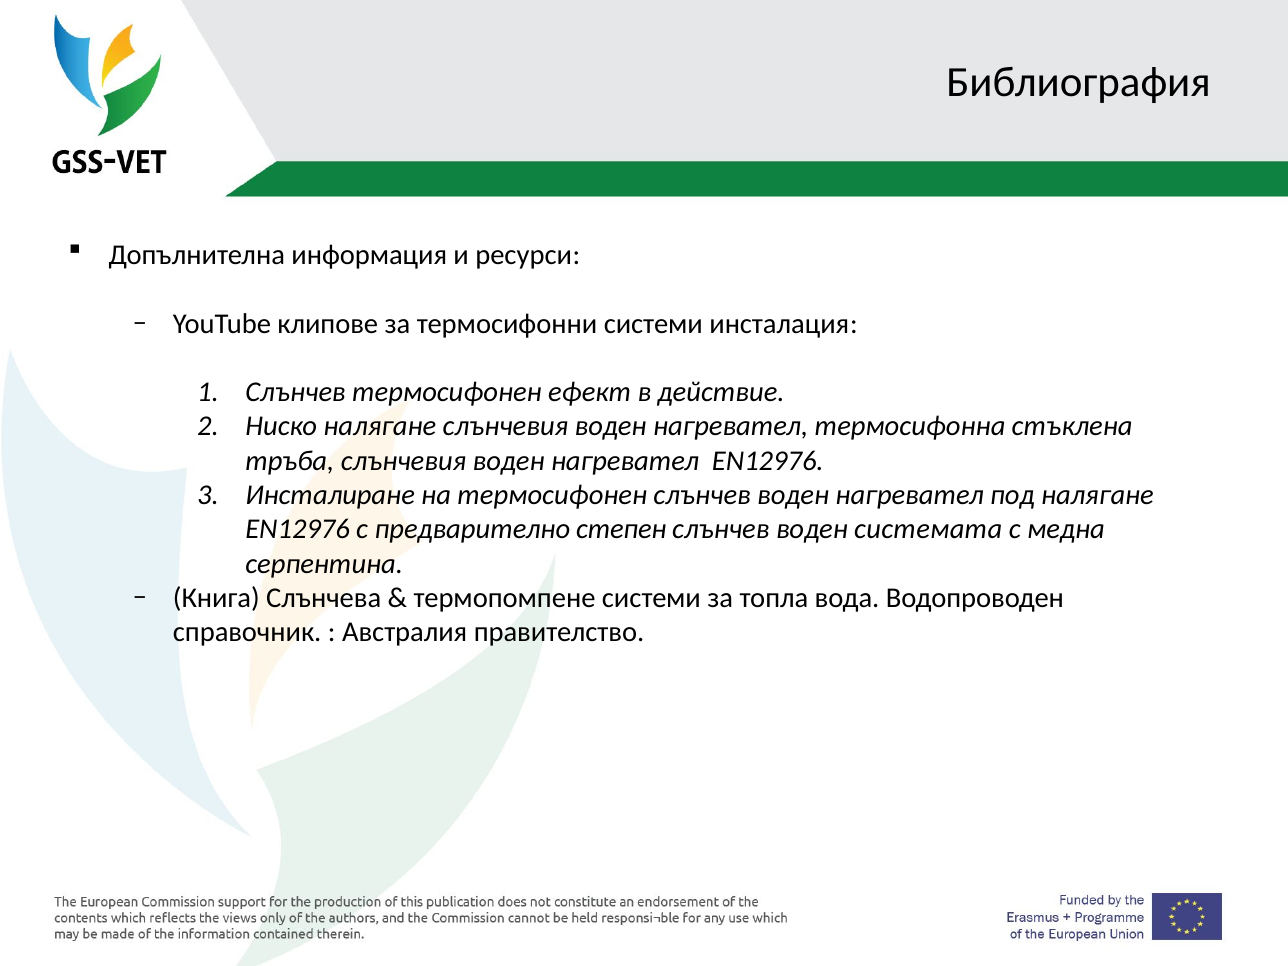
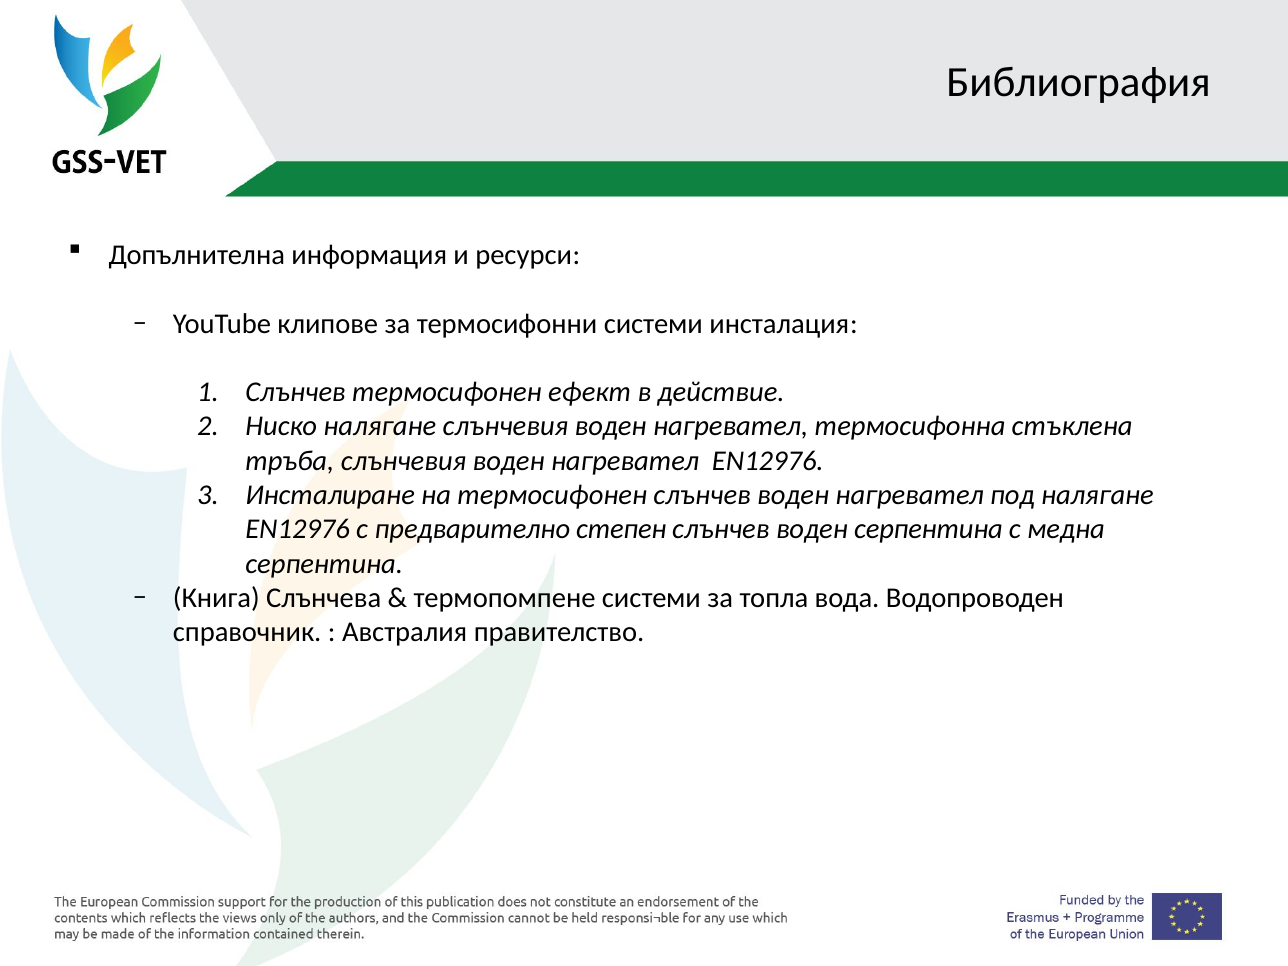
воден системата: системата -> серпентина (929, 530)
